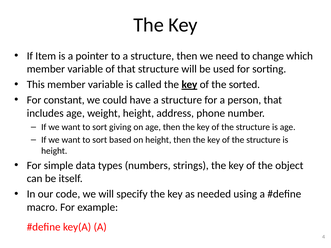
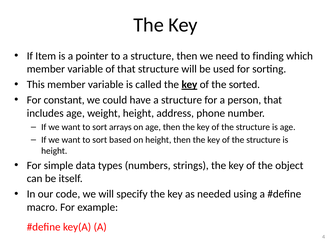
change: change -> finding (268, 56)
giving: giving -> arrays (120, 127)
